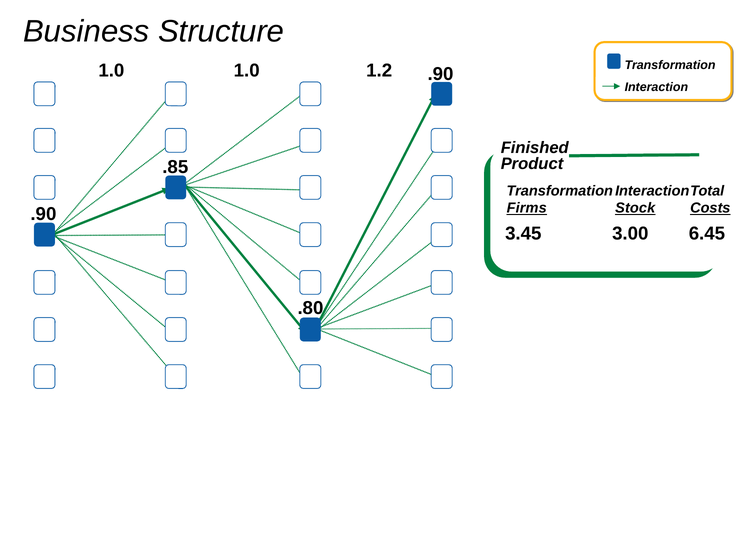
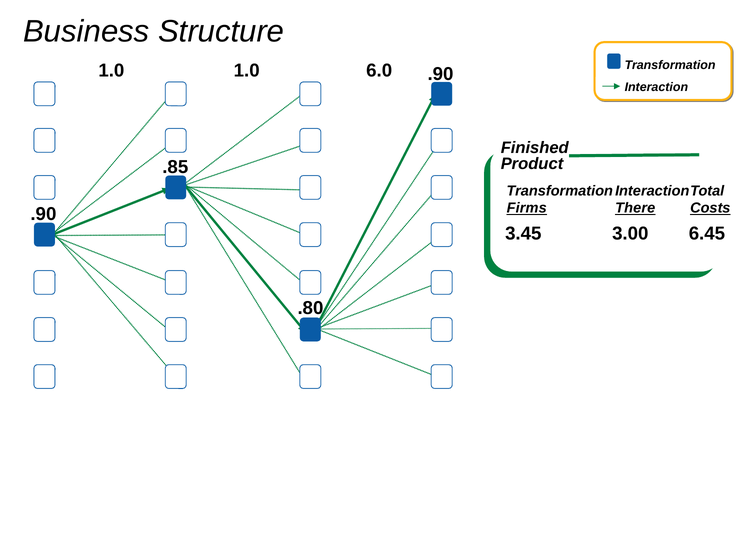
1.2: 1.2 -> 6.0 (379, 71)
Stock: Stock -> There (635, 208)
